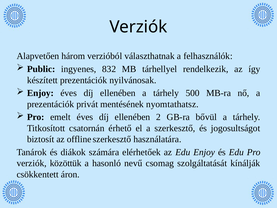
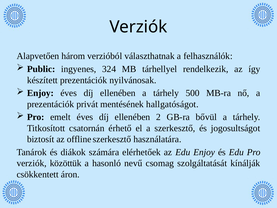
832: 832 -> 324 (109, 69)
nyomtathatsz: nyomtathatsz -> hallgatóságot (172, 104)
